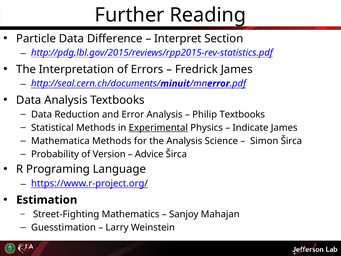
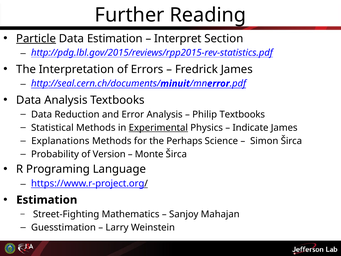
Particle underline: none -> present (36, 38)
Data Difference: Difference -> Estimation (115, 38)
Mathematica: Mathematica -> Explanations (60, 141)
the Analysis: Analysis -> Perhaps (184, 141)
Advice: Advice -> Monte (149, 154)
